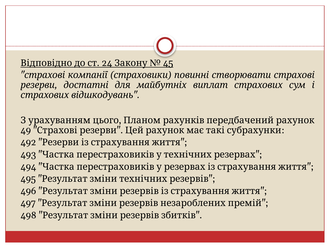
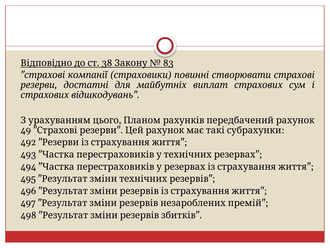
24: 24 -> 38 (107, 63)
45: 45 -> 83 (168, 63)
